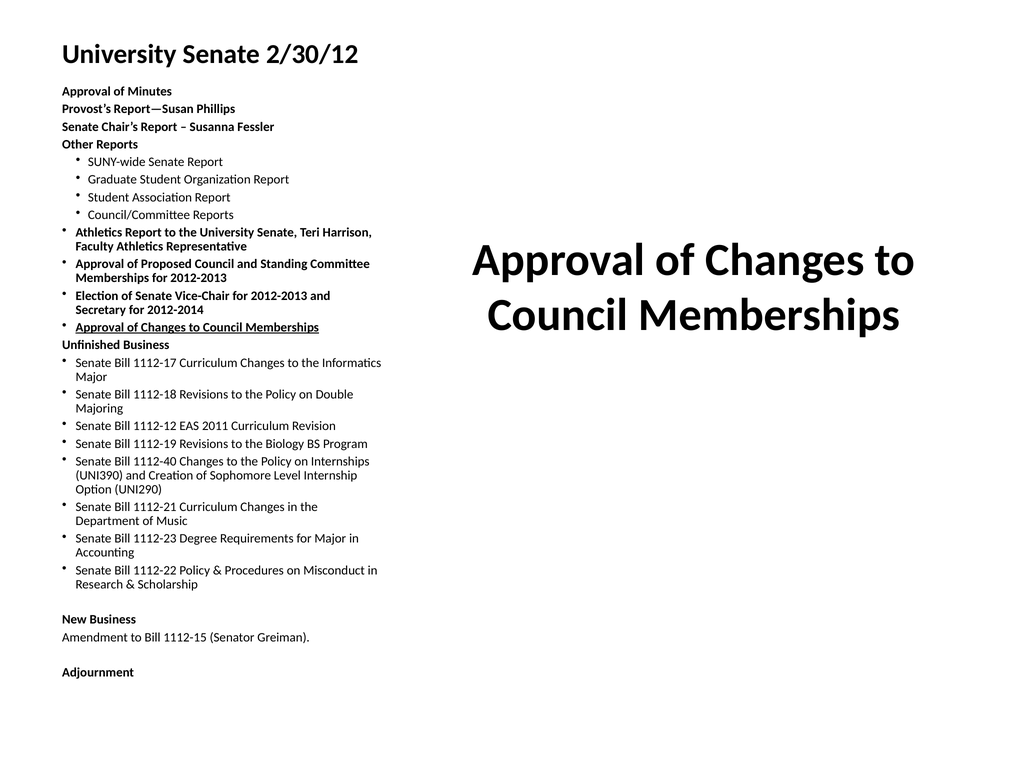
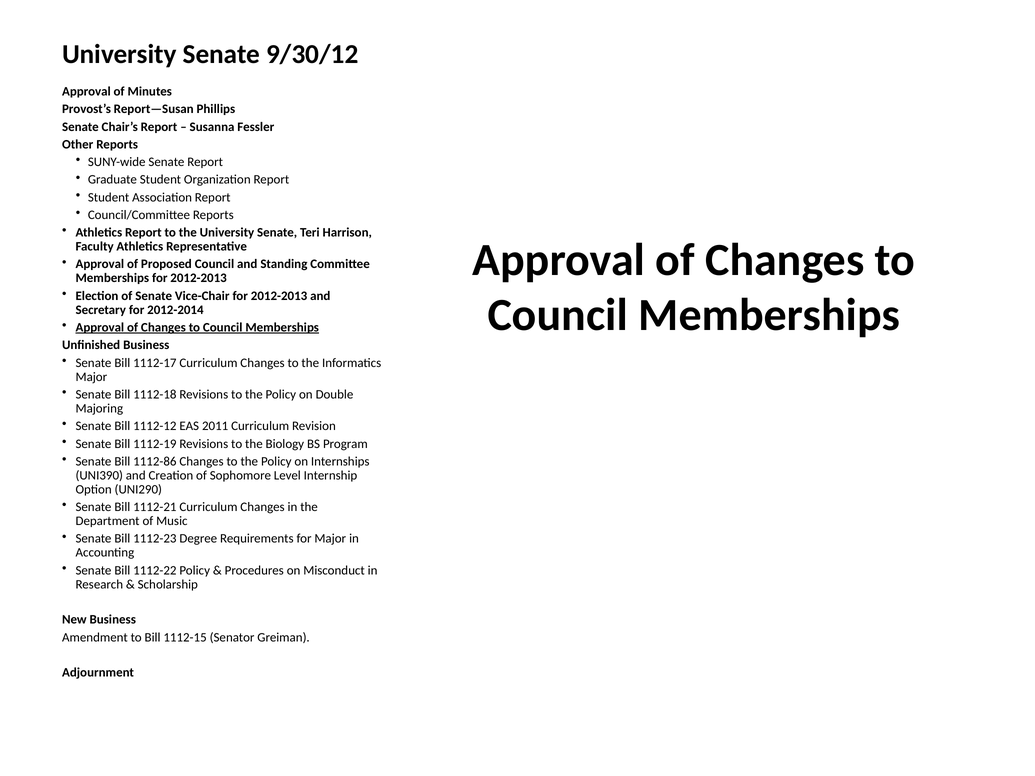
2/30/12: 2/30/12 -> 9/30/12 (312, 54)
1112-40: 1112-40 -> 1112-86 (155, 462)
